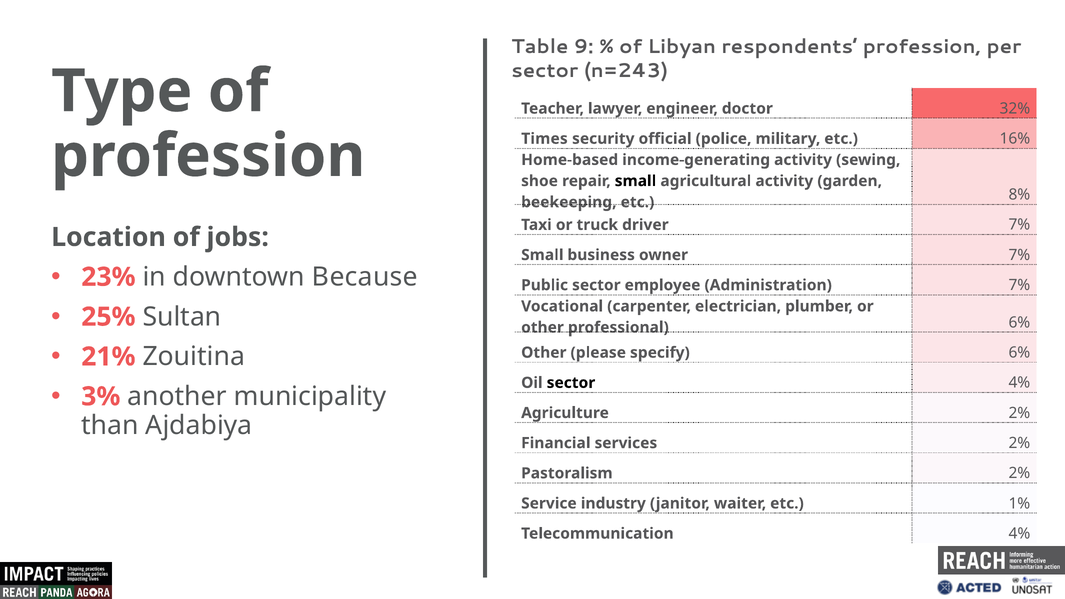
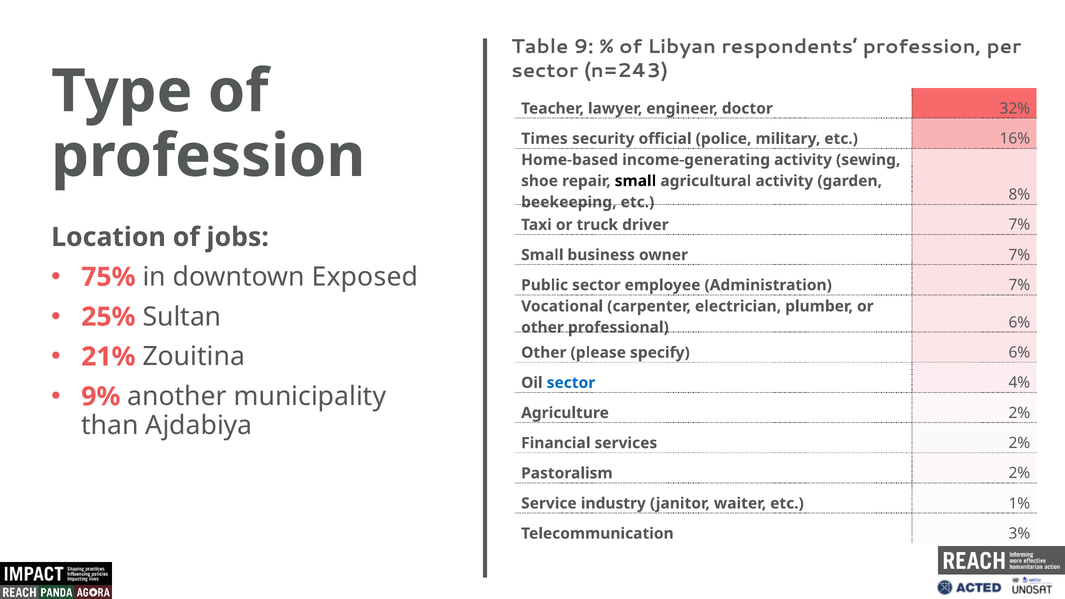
23%: 23% -> 75% (108, 277)
Because: Because -> Exposed (365, 277)
sector colour: black -> blue (571, 383)
3%: 3% -> 9% (101, 397)
Telecommunication 4%: 4% -> 3% (1019, 534)
